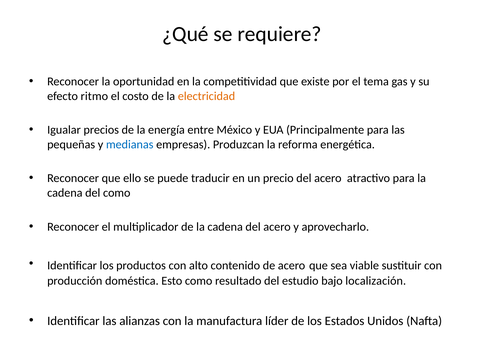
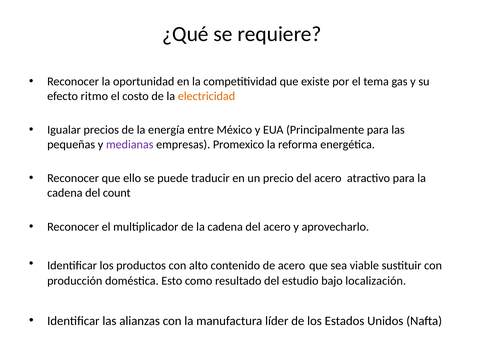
medianas colour: blue -> purple (130, 144)
Produzcan: Produzcan -> Promexico (239, 144)
del como: como -> count (117, 193)
